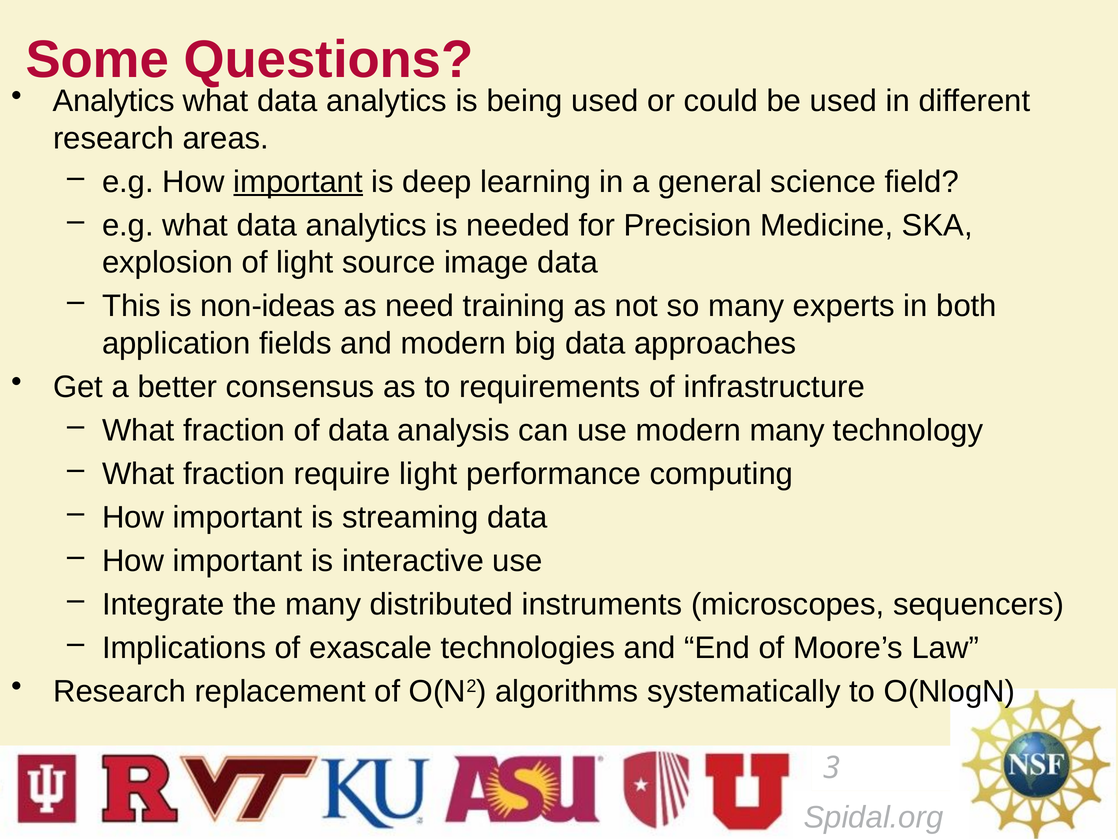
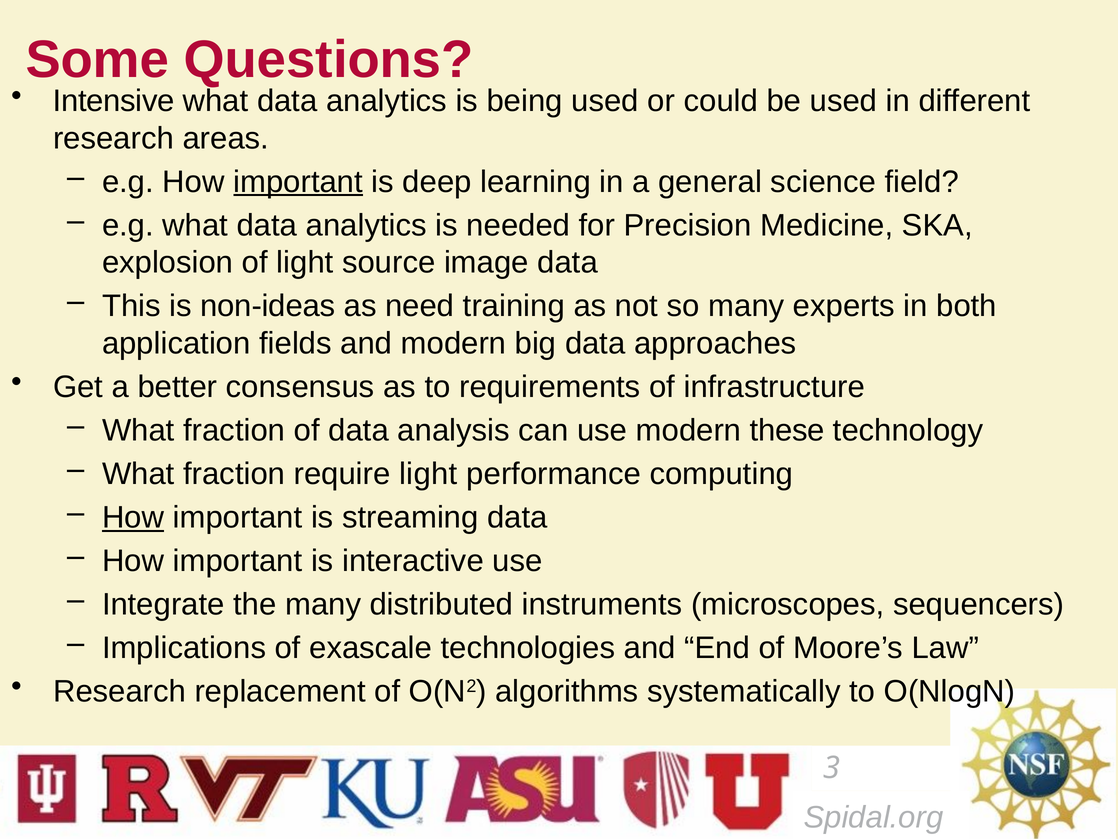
Analytics: Analytics -> Intensive (114, 101)
modern many: many -> these (787, 430)
How underline: none -> present (133, 517)
